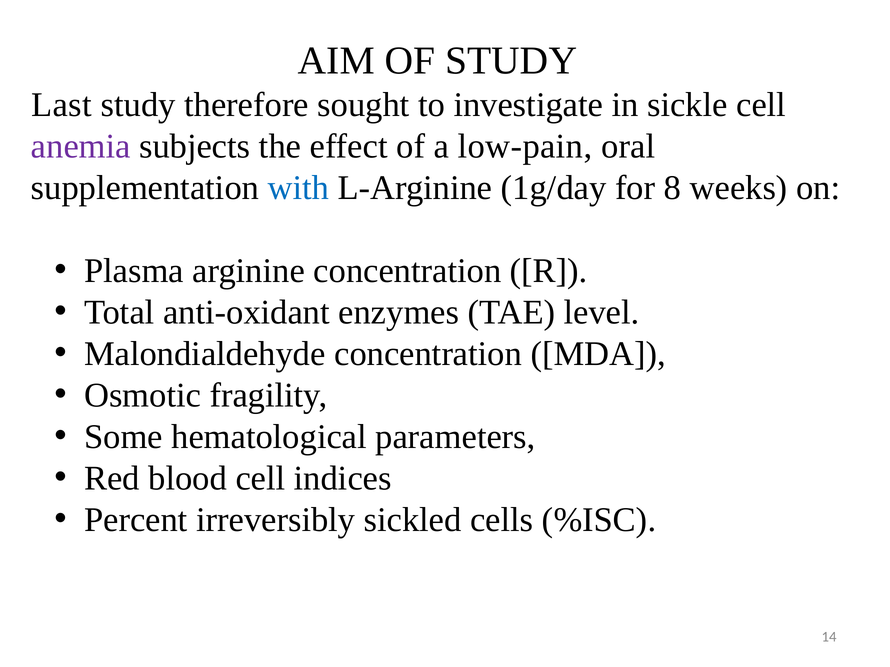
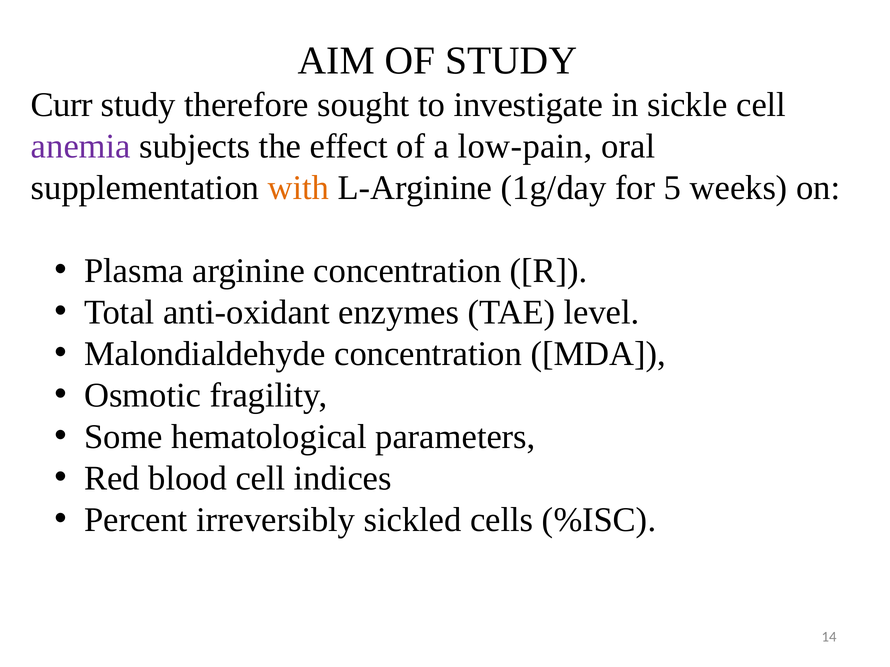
Last: Last -> Curr (62, 105)
with colour: blue -> orange (298, 188)
8: 8 -> 5 (672, 188)
